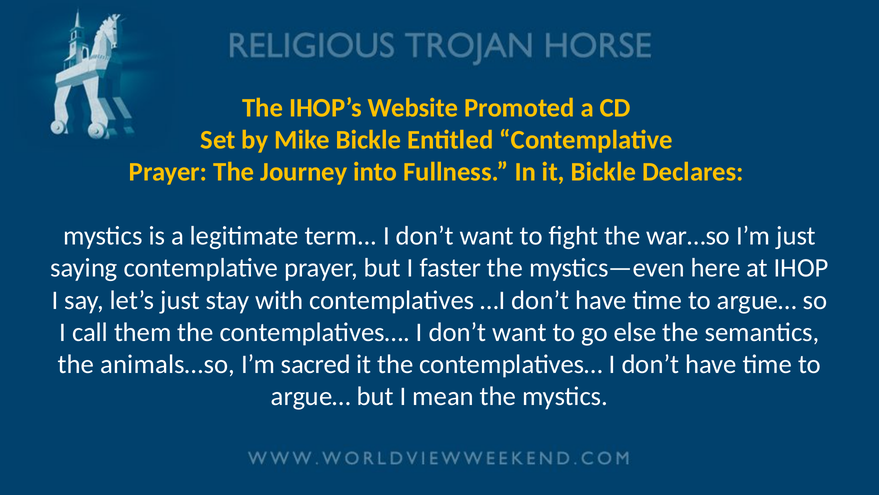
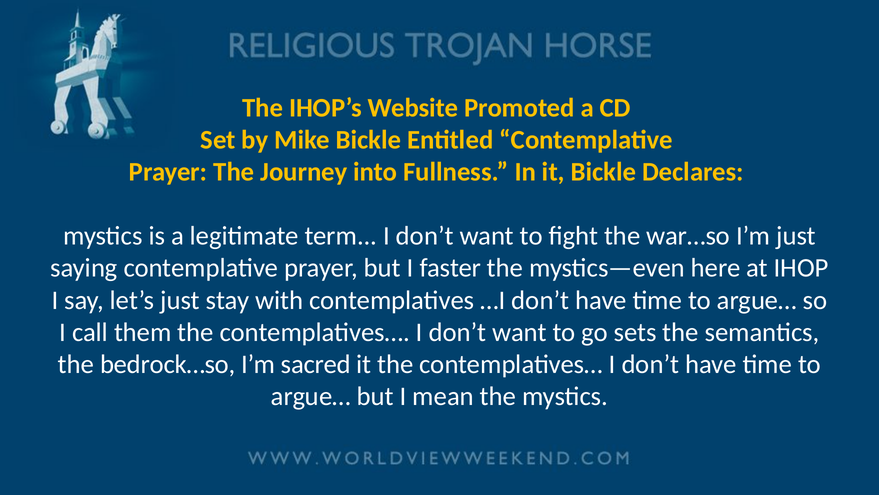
else: else -> sets (635, 332)
animals…so: animals…so -> bedrock…so (168, 364)
